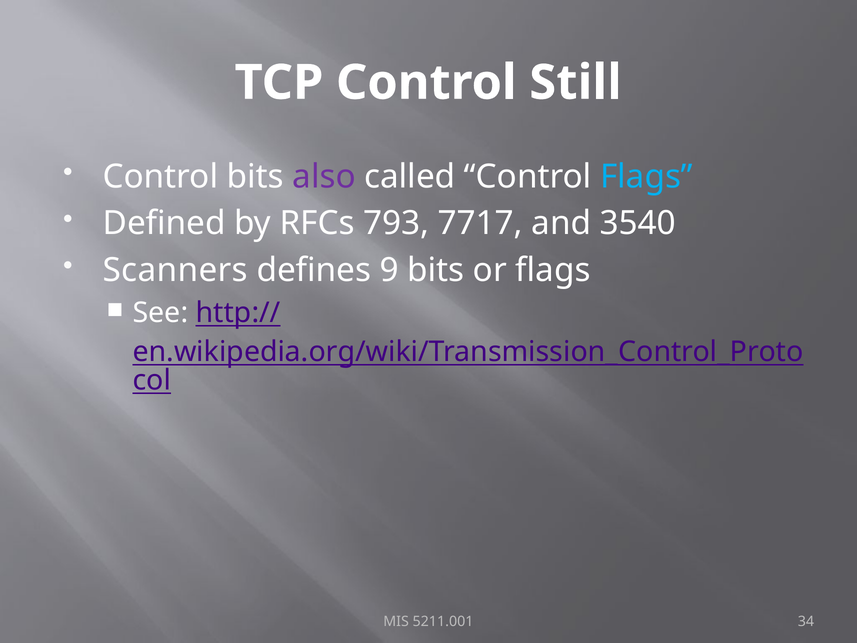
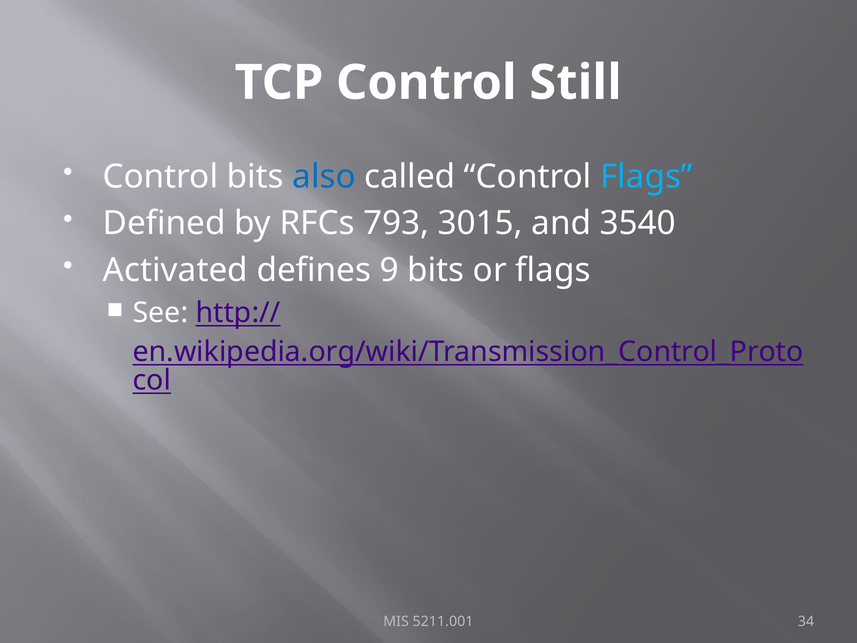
also colour: purple -> blue (324, 177)
7717: 7717 -> 3015 (480, 223)
Scanners: Scanners -> Activated (175, 270)
